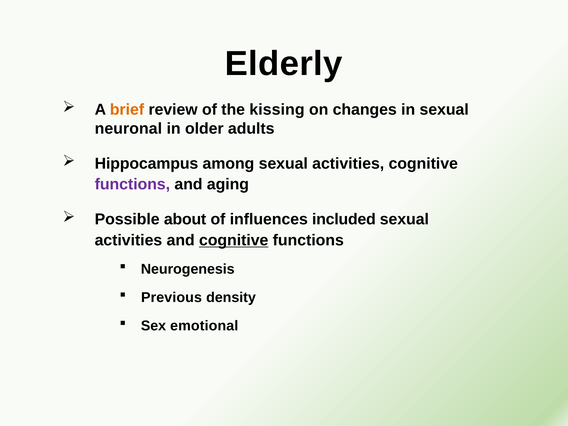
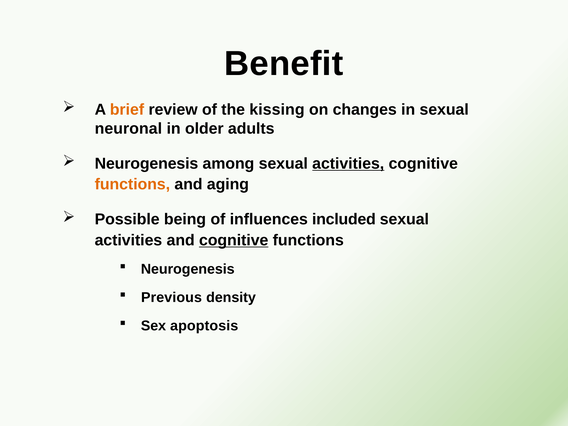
Elderly: Elderly -> Benefit (284, 64)
Hippocampus: Hippocampus -> Neurogenesis (146, 164)
activities underline: none -> present (348, 164)
functions colour: purple -> orange (132, 184)
about: about -> being (185, 219)
emotional: emotional -> apoptosis (204, 326)
